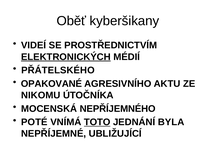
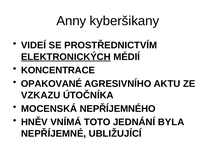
Oběť: Oběť -> Anny (71, 21)
PŘÁTELSKÉHO: PŘÁTELSKÉHO -> KONCENTRACE (58, 70)
NIKOMU: NIKOMU -> VZKAZU (41, 95)
POTÉ: POTÉ -> HNĚV (34, 122)
TOTO underline: present -> none (97, 122)
